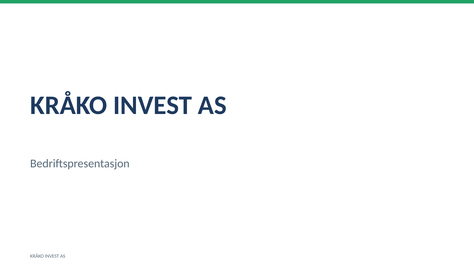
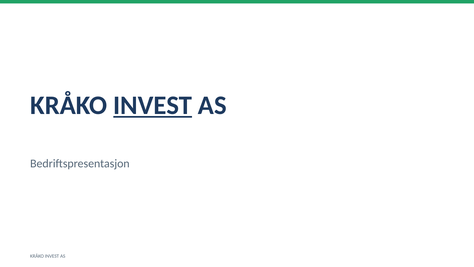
INVEST underline: none -> present (153, 105)
